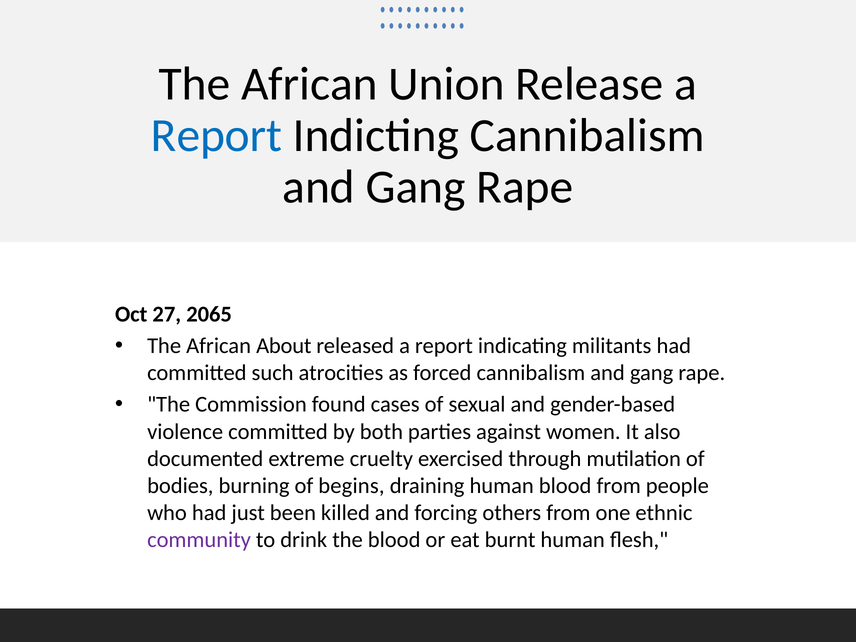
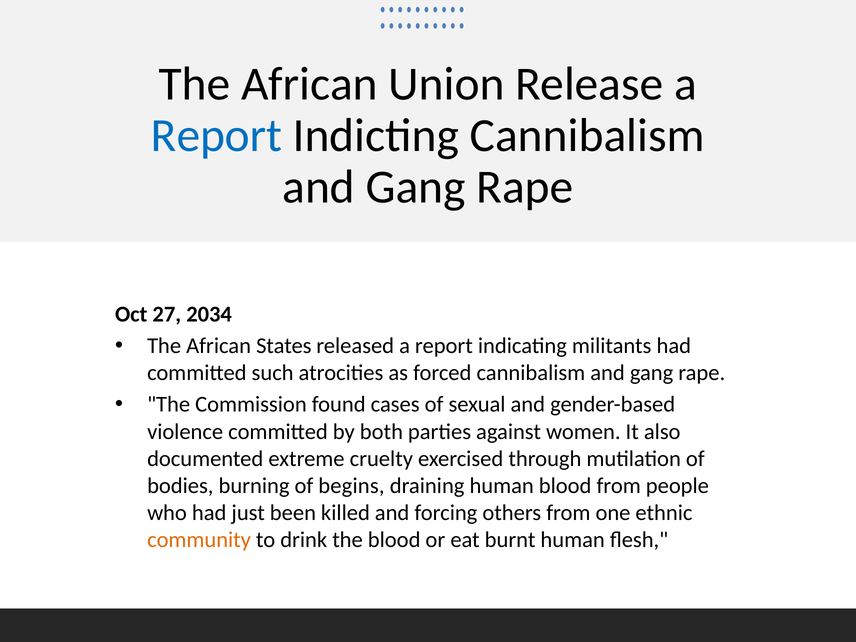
2065: 2065 -> 2034 (209, 314)
About: About -> States (284, 346)
community colour: purple -> orange (199, 540)
